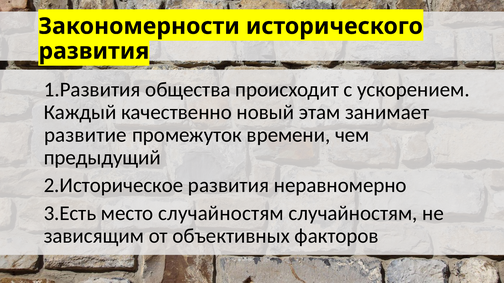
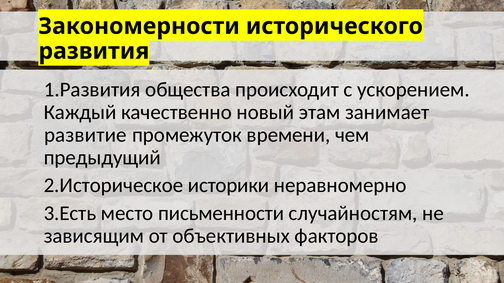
2.Историческое развития: развития -> историки (229, 186)
место случайностям: случайностям -> письменности (221, 214)
